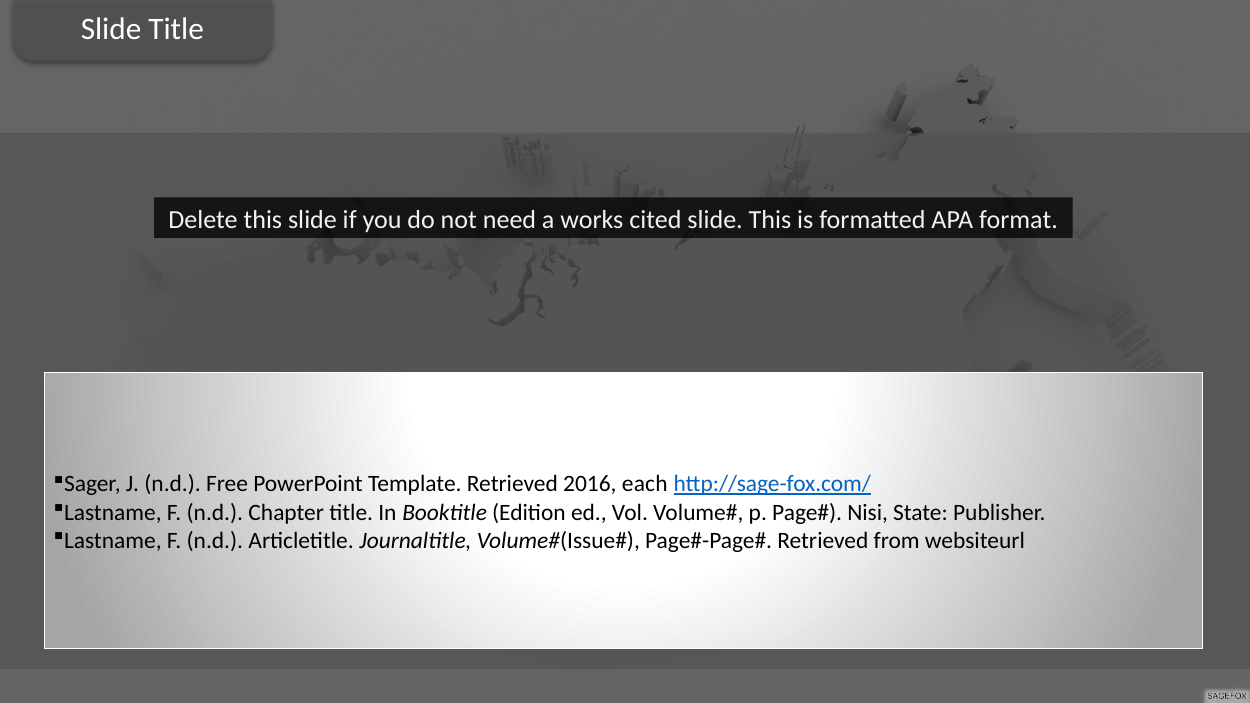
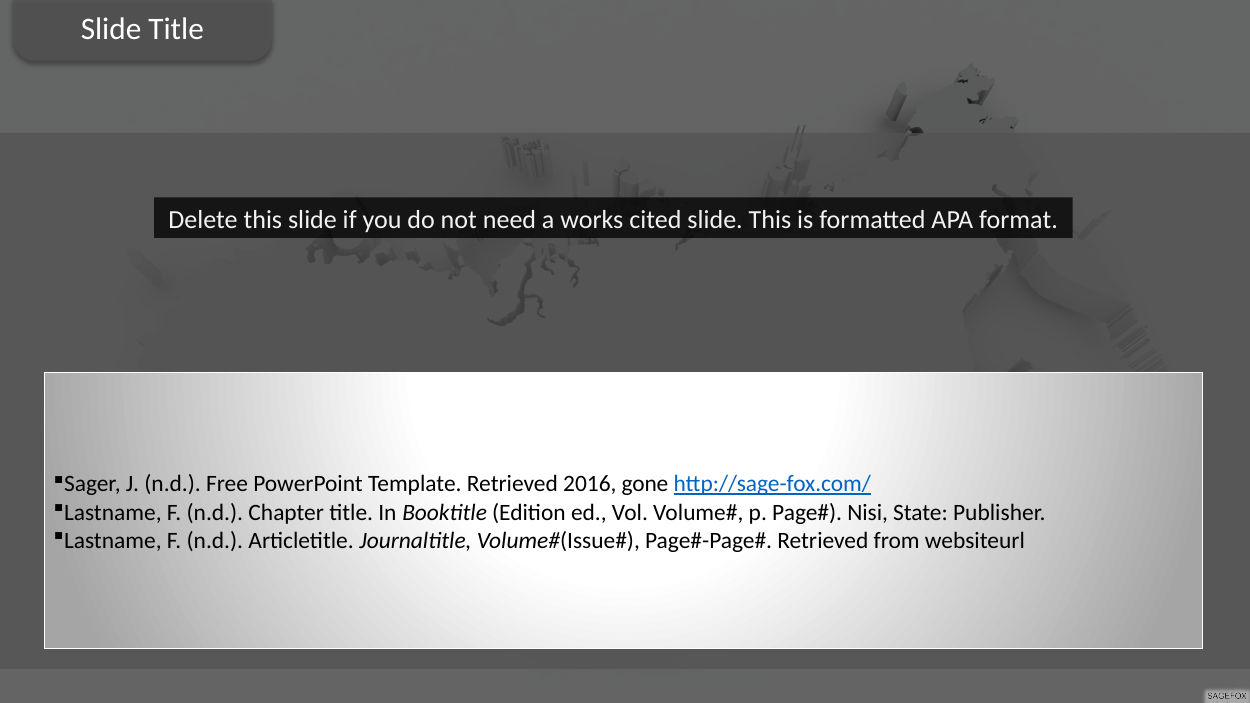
each: each -> gone (645, 484)
